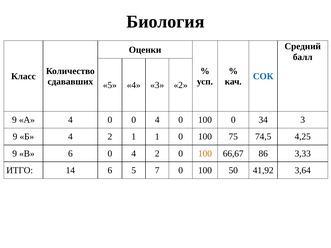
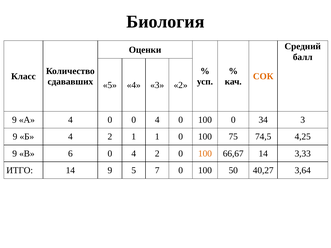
СОК colour: blue -> orange (263, 76)
66,67 86: 86 -> 14 (263, 154)
14 6: 6 -> 9 (110, 170)
41,92: 41,92 -> 40,27 (263, 170)
